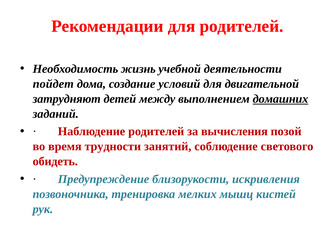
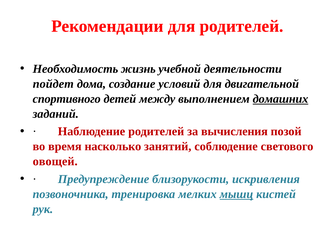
затрудняют: затрудняют -> спортивного (67, 99)
трудности: трудности -> насколько (113, 147)
обидеть: обидеть -> овощей (55, 162)
мышц underline: none -> present (236, 194)
